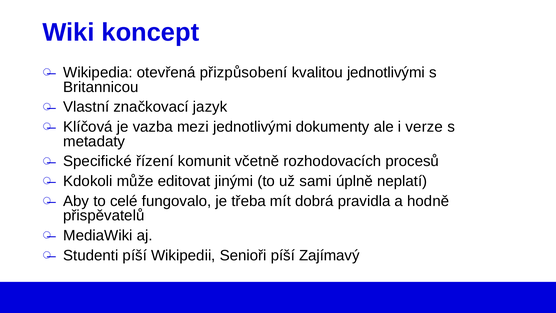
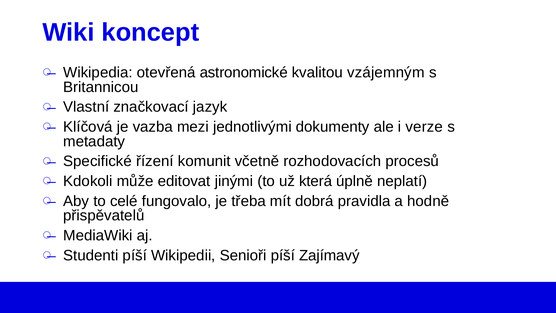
přizpůsobení: přizpůsobení -> astronomické (244, 72)
kvalitou jednotlivými: jednotlivými -> vzájemným (386, 72)
sami: sami -> která (316, 181)
